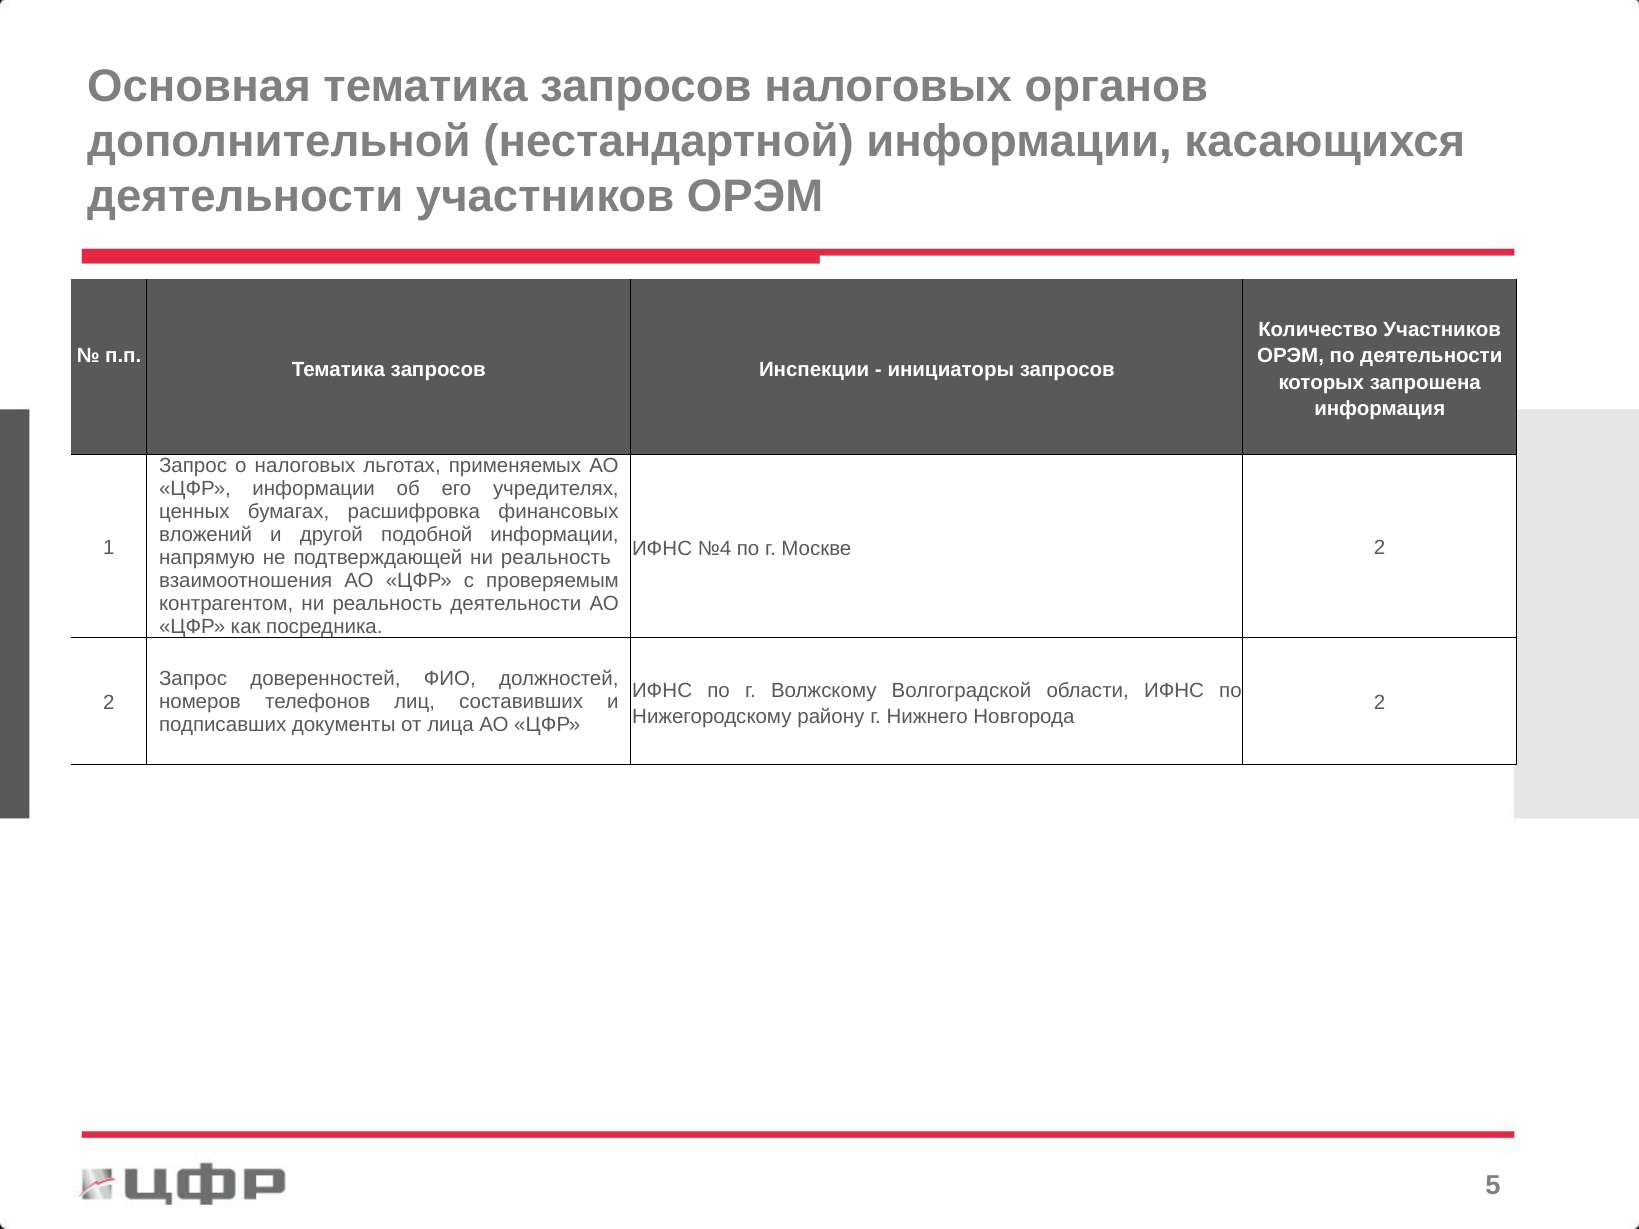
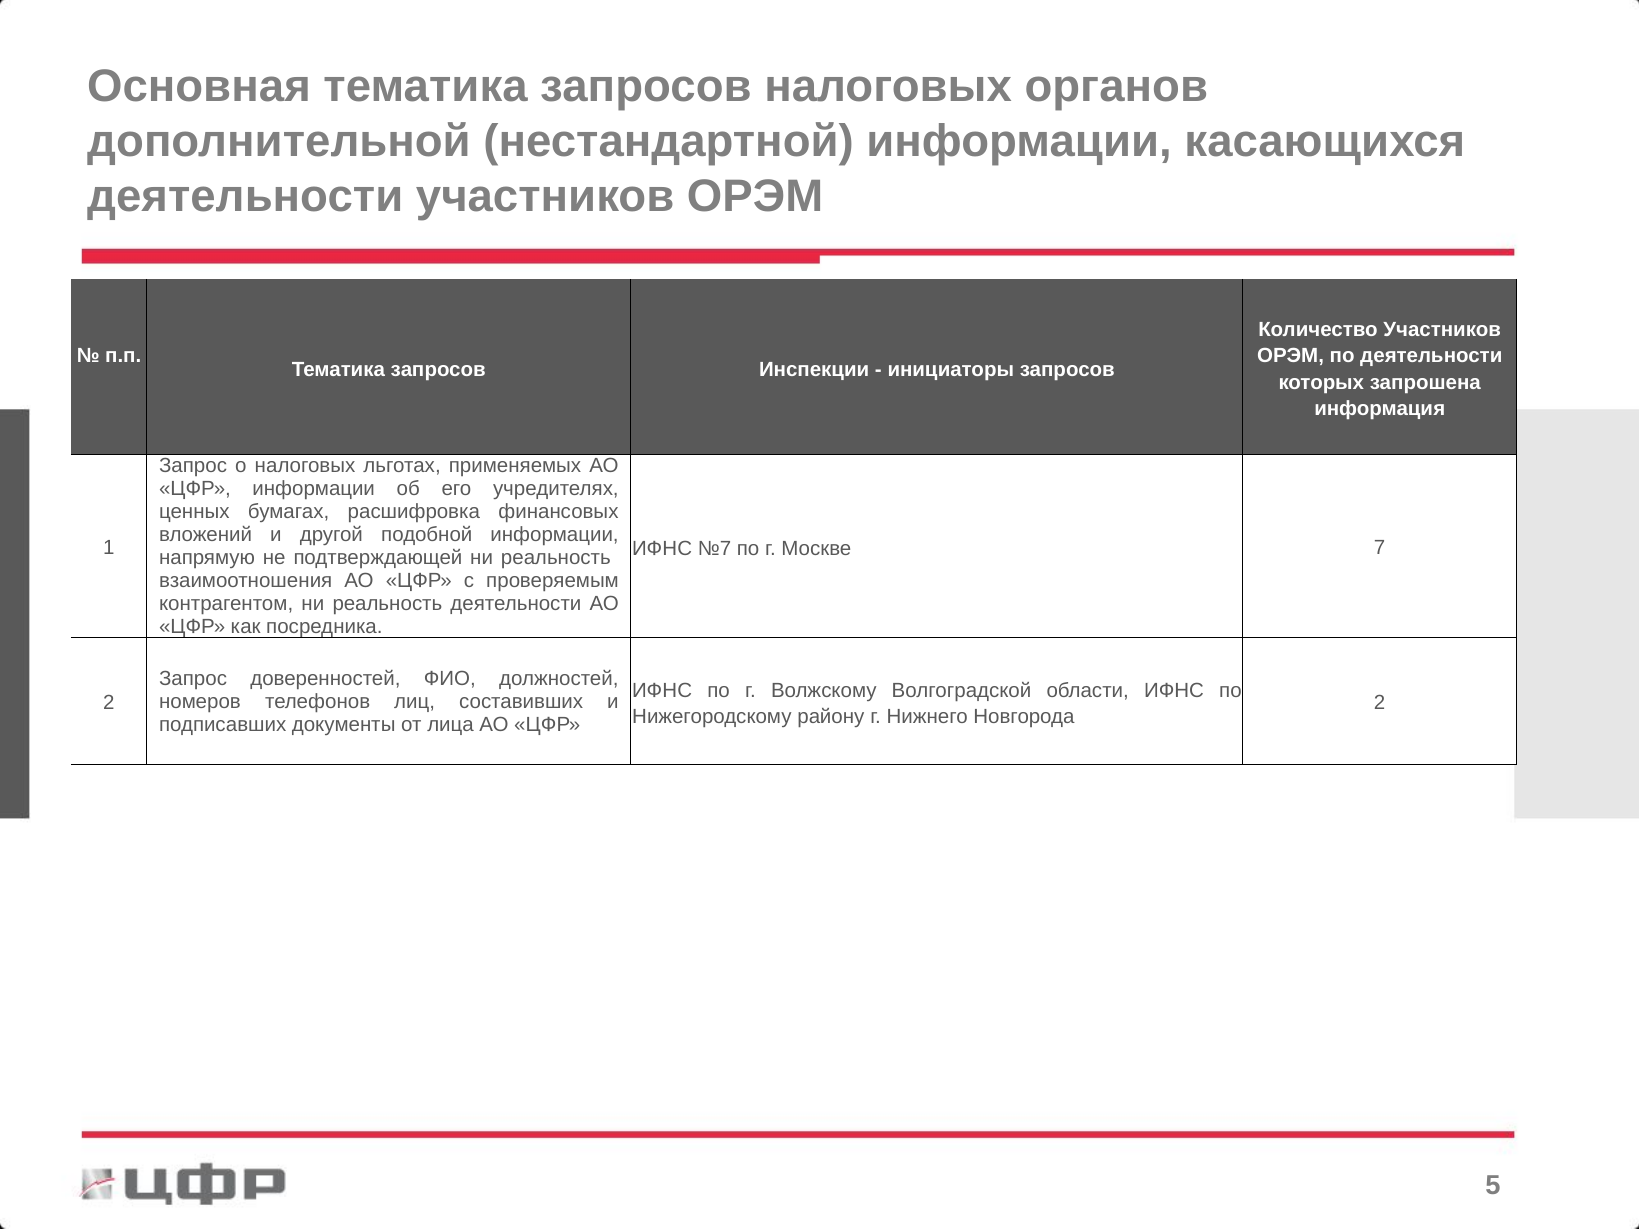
№4: №4 -> №7 (715, 549)
Москве 2: 2 -> 7 (1380, 548)
